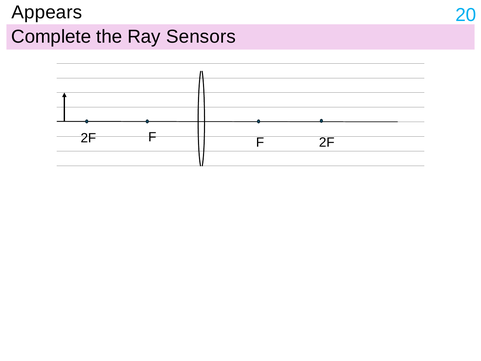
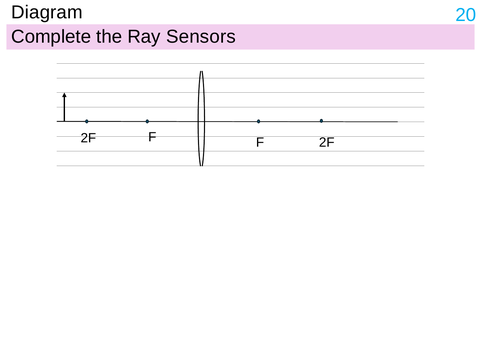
Appears: Appears -> Diagram (47, 12)
